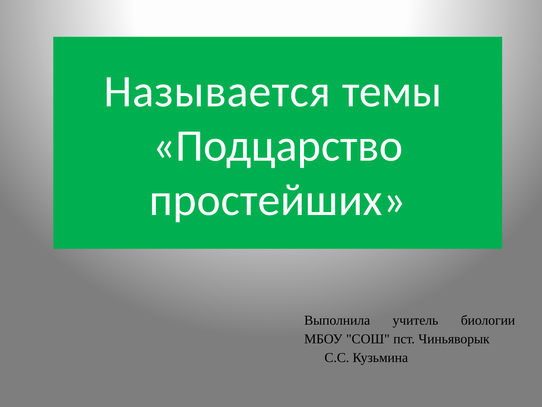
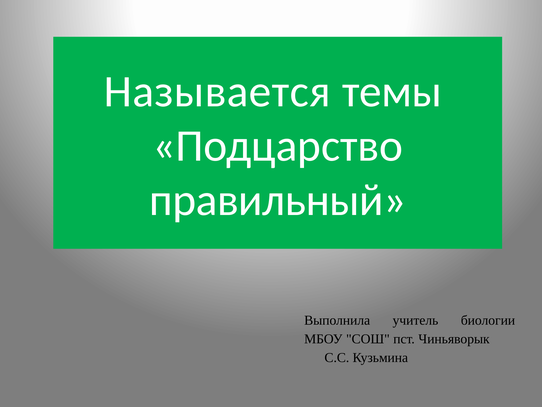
простейших: простейших -> правильный (278, 200)
